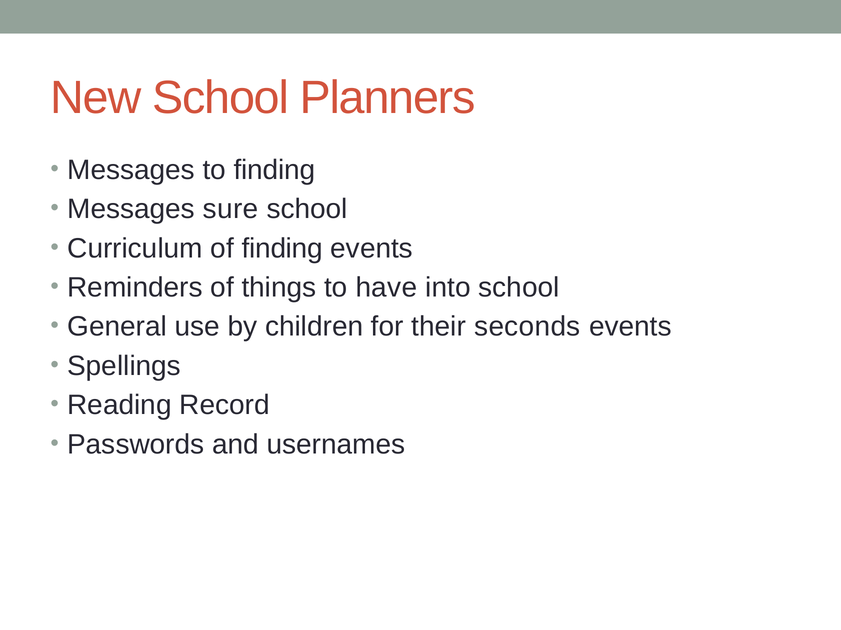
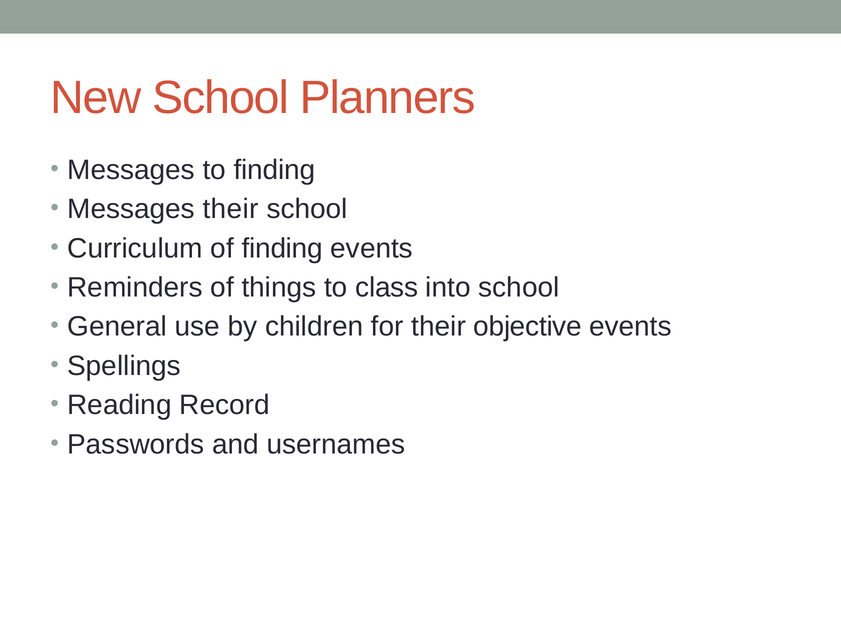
Messages sure: sure -> their (231, 209)
have: have -> class (387, 288)
seconds: seconds -> objective (528, 327)
